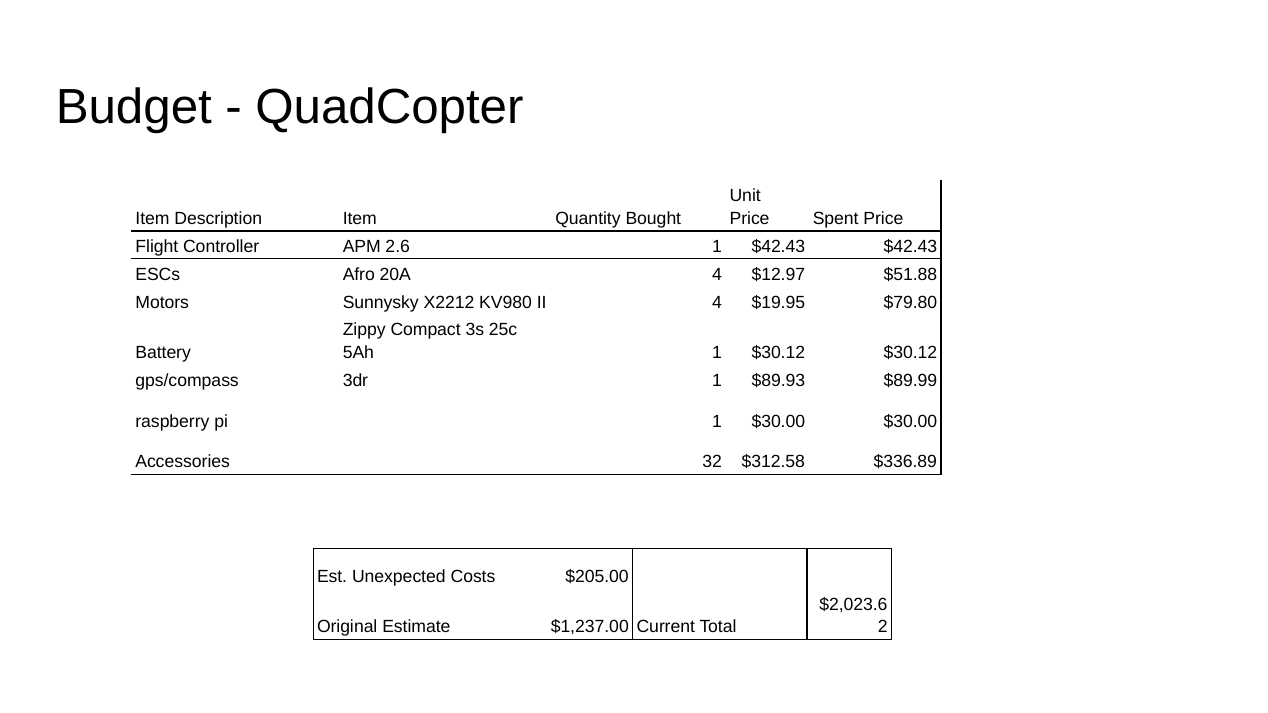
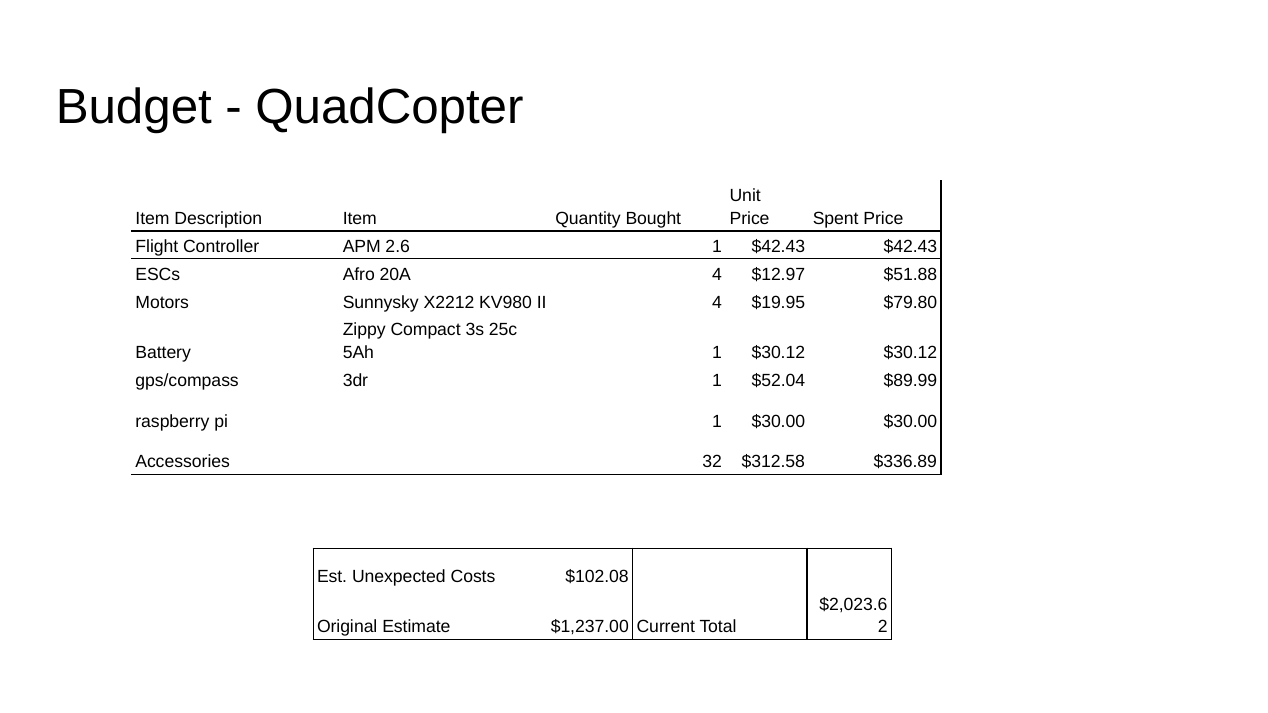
$89.93: $89.93 -> $52.04 (778, 381)
$205.00: $205.00 -> $102.08 (597, 577)
